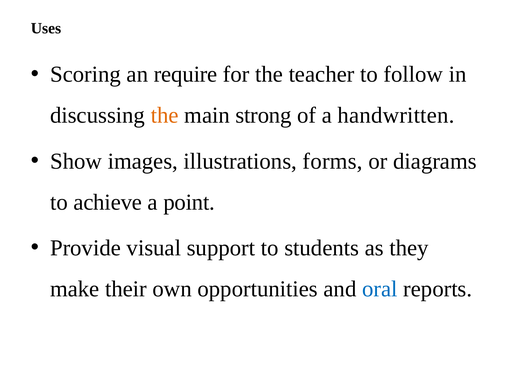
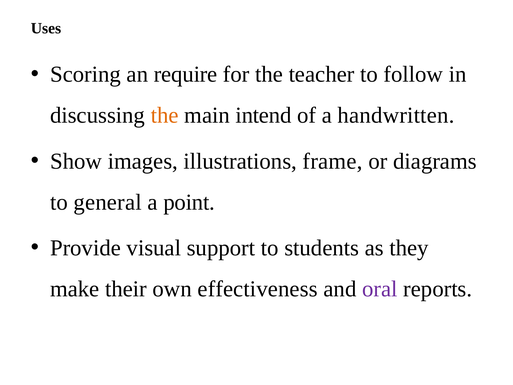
strong: strong -> intend (264, 115)
forms: forms -> frame (333, 161)
achieve: achieve -> general (108, 202)
opportunities: opportunities -> effectiveness (258, 289)
oral colour: blue -> purple (380, 289)
